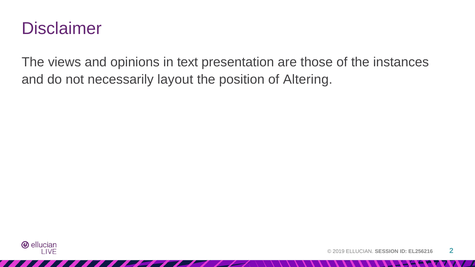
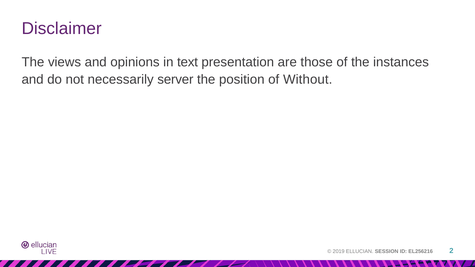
layout: layout -> server (175, 79)
Altering: Altering -> Without (308, 79)
